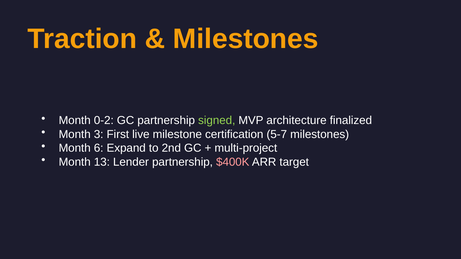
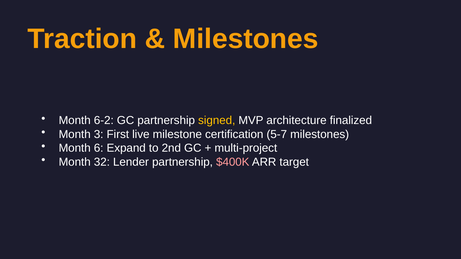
0-2: 0-2 -> 6-2 (104, 121)
signed colour: light green -> yellow (217, 121)
13: 13 -> 32 (102, 162)
